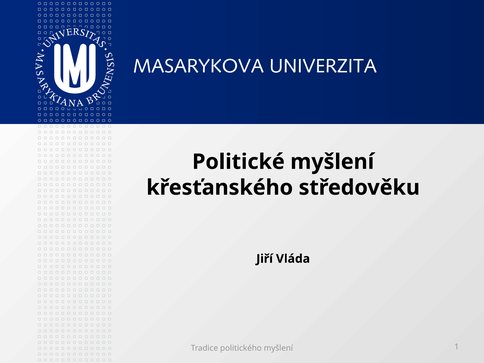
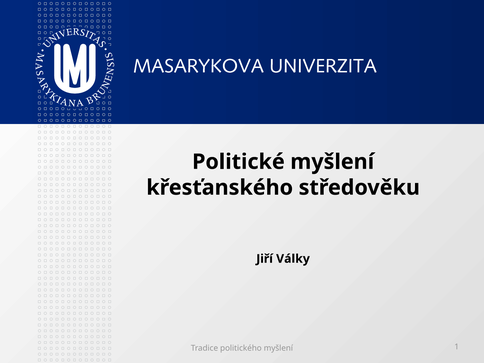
Vláda: Vláda -> Války (293, 259)
